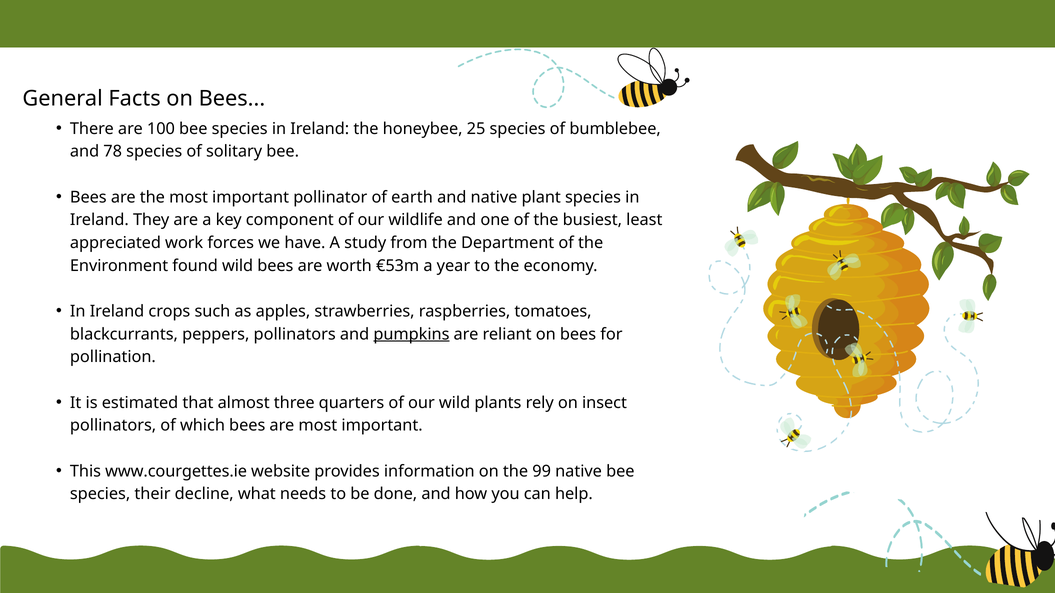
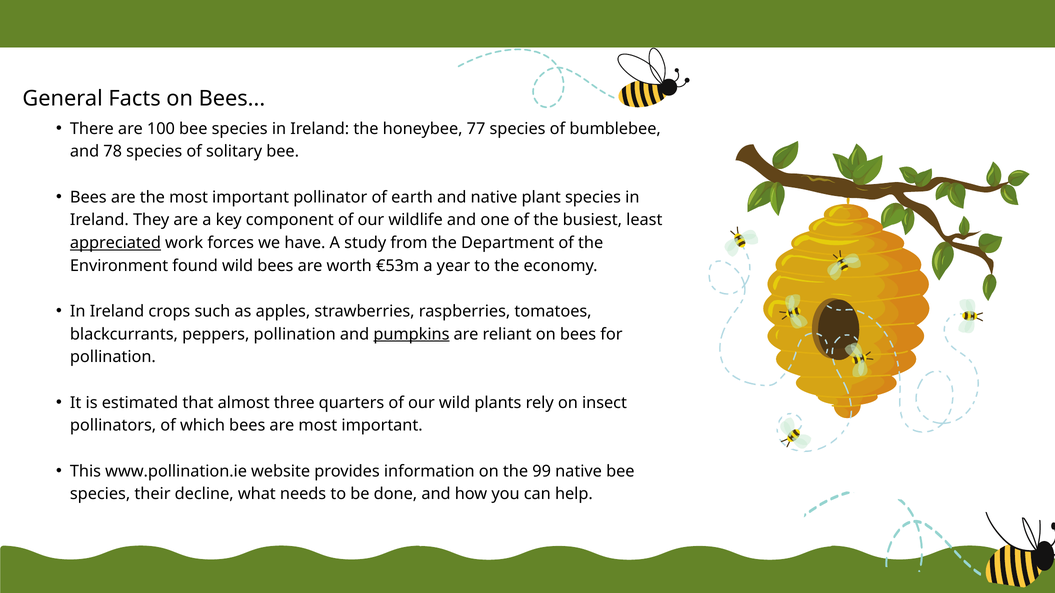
25: 25 -> 77 (476, 129)
appreciated underline: none -> present (115, 243)
peppers pollinators: pollinators -> pollination (295, 334)
www.courgettes.ie: www.courgettes.ie -> www.pollination.ie (176, 471)
